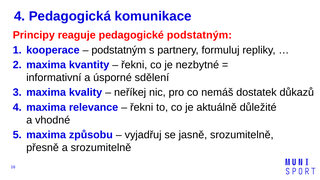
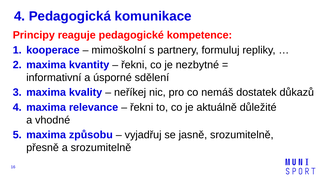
pedagogické podstatným: podstatným -> kompetence (199, 35)
podstatným: podstatným -> mimoškolní (119, 50)
